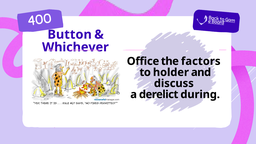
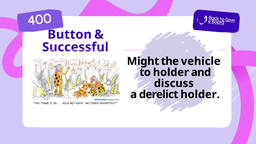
Whichever: Whichever -> Successful (75, 47)
Office: Office -> Might (143, 61)
factors: factors -> vehicle (201, 61)
derelict during: during -> holder (200, 94)
